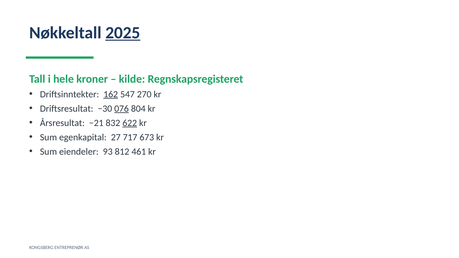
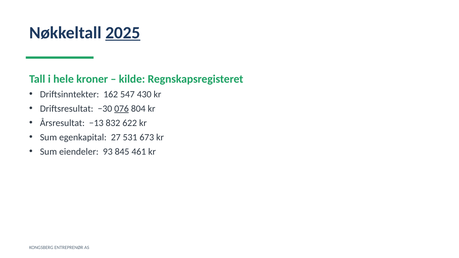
162 underline: present -> none (111, 94)
270: 270 -> 430 (144, 94)
−21: −21 -> −13 (96, 123)
622 underline: present -> none (130, 123)
717: 717 -> 531 (130, 137)
812: 812 -> 845 (122, 152)
